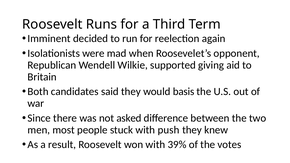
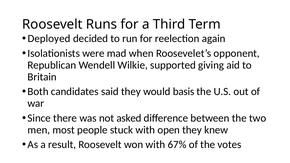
Imminent: Imminent -> Deployed (49, 39)
push: push -> open (169, 130)
39%: 39% -> 67% (177, 145)
